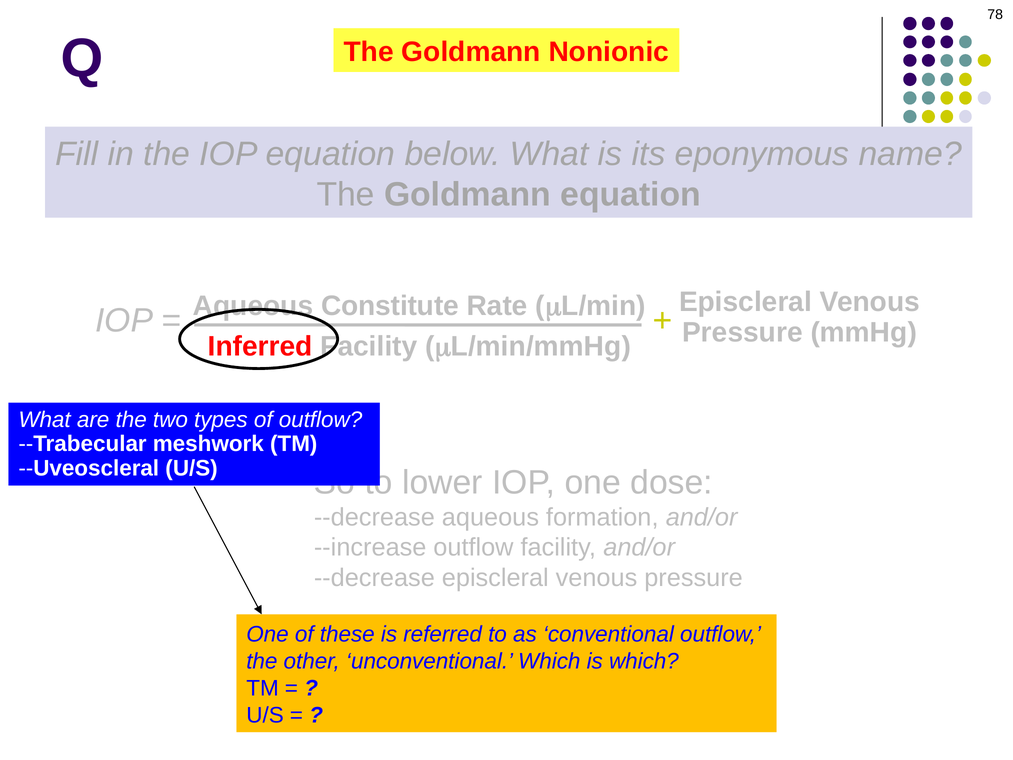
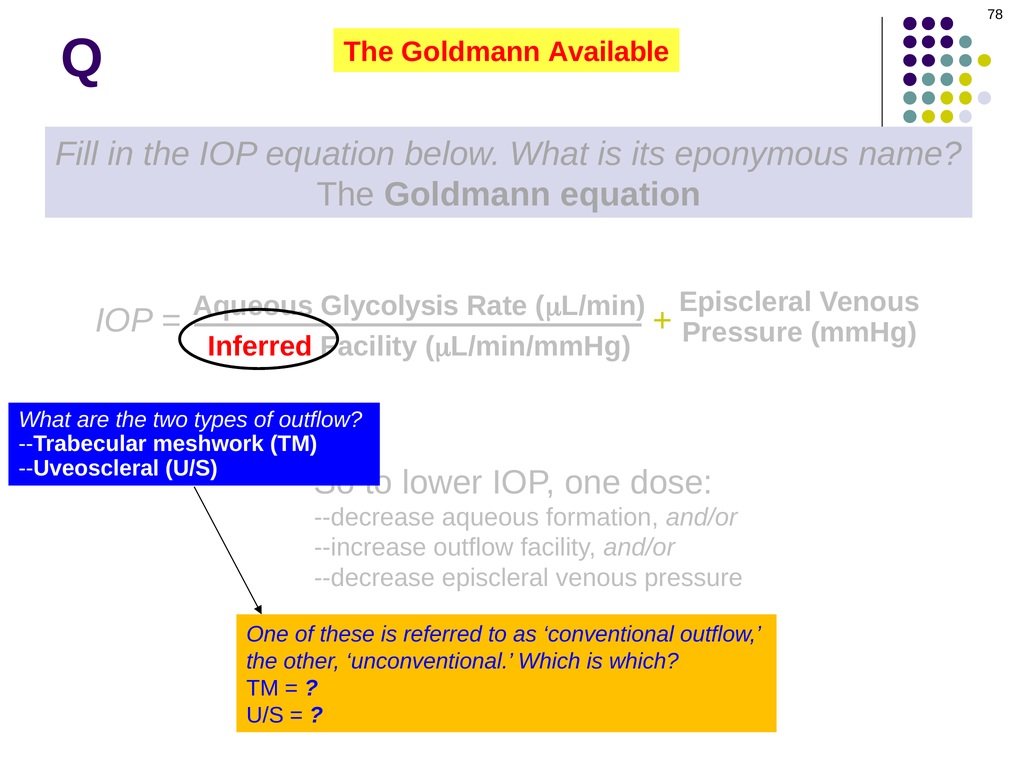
Nonionic: Nonionic -> Available (609, 52)
Constitute: Constitute -> Glycolysis (390, 306)
